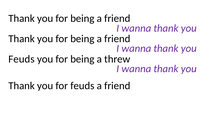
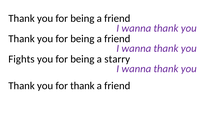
Feuds: Feuds -> Fights (21, 59)
threw: threw -> starry (117, 59)
for feuds: feuds -> thank (82, 86)
